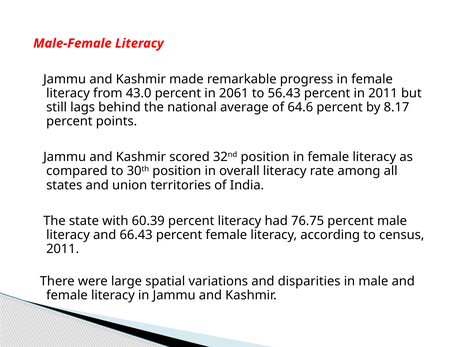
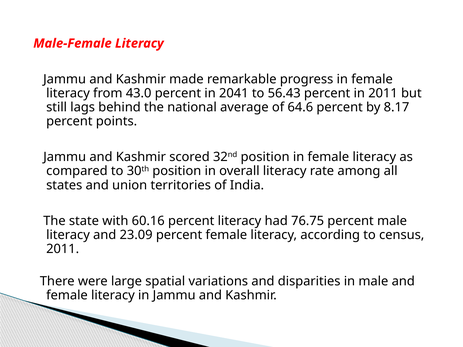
2061: 2061 -> 2041 (234, 93)
60.39: 60.39 -> 60.16 (148, 221)
66.43: 66.43 -> 23.09 (136, 235)
